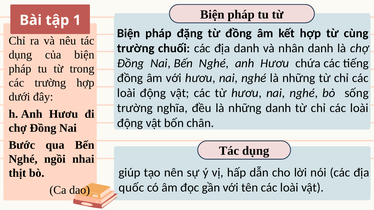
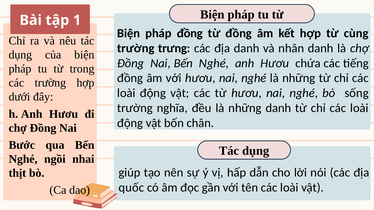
pháp đặng: đặng -> đồng (190, 33)
chuối: chuối -> trưng (174, 48)
